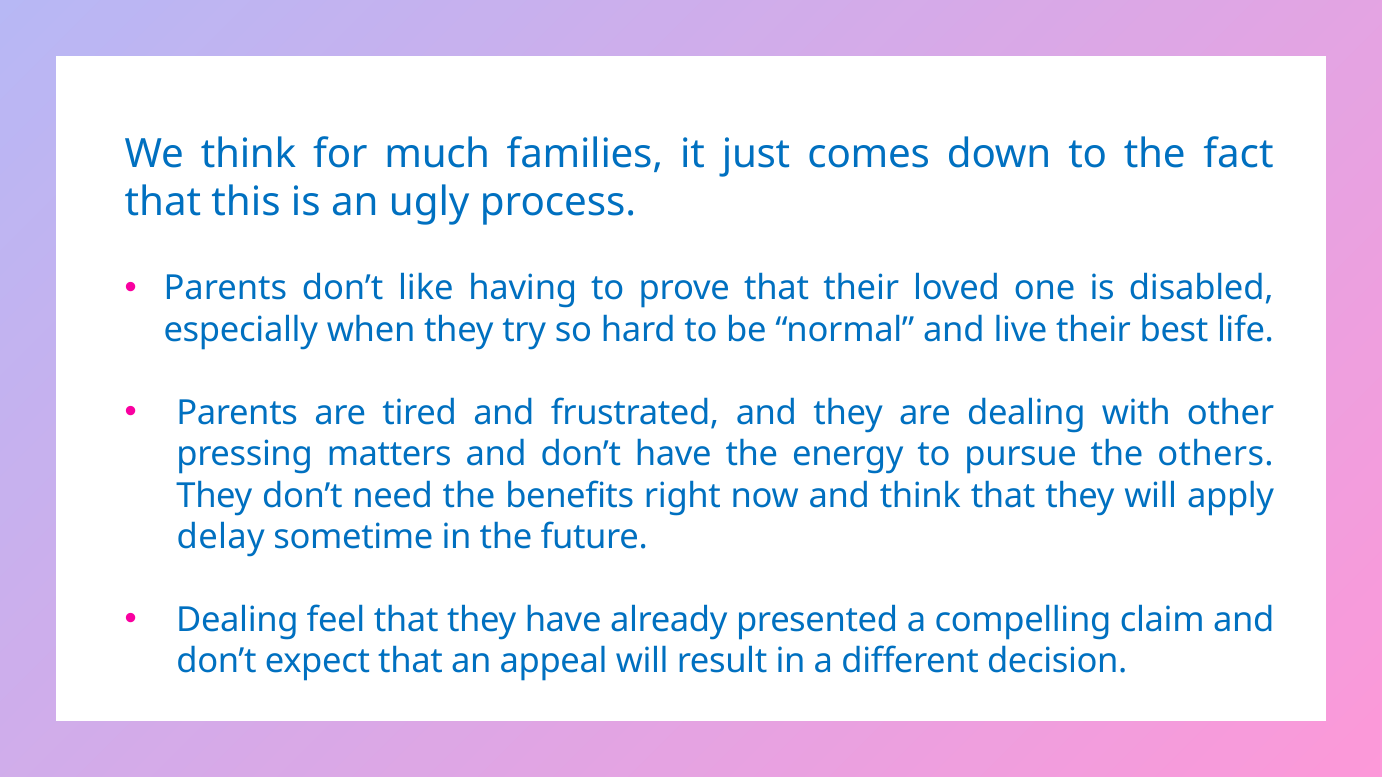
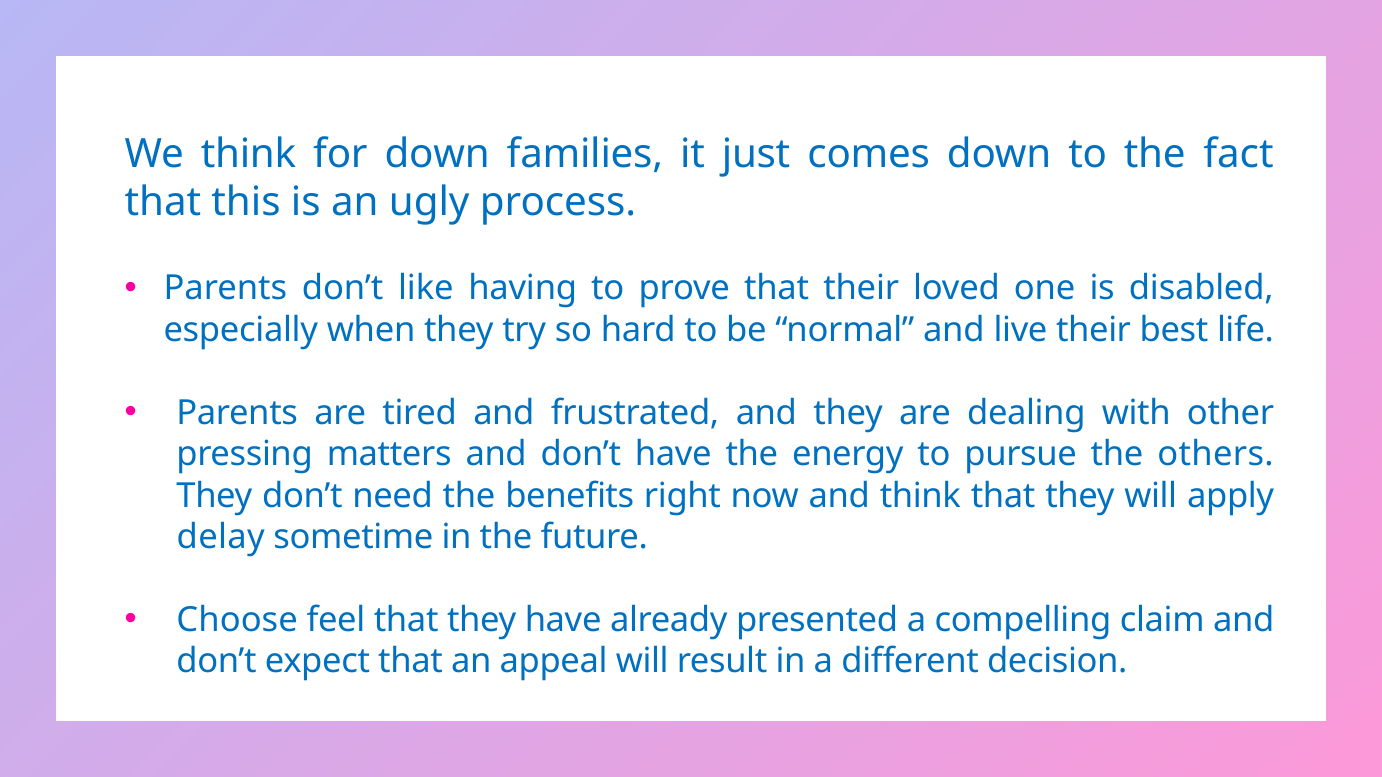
for much: much -> down (437, 154)
Dealing: Dealing -> Choose (237, 620)
